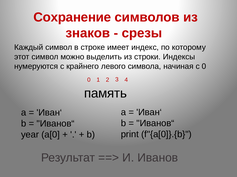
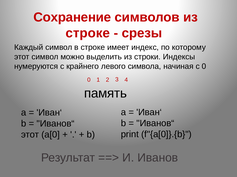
знаков: знаков -> строке (88, 33)
year: year -> этот (30, 135)
